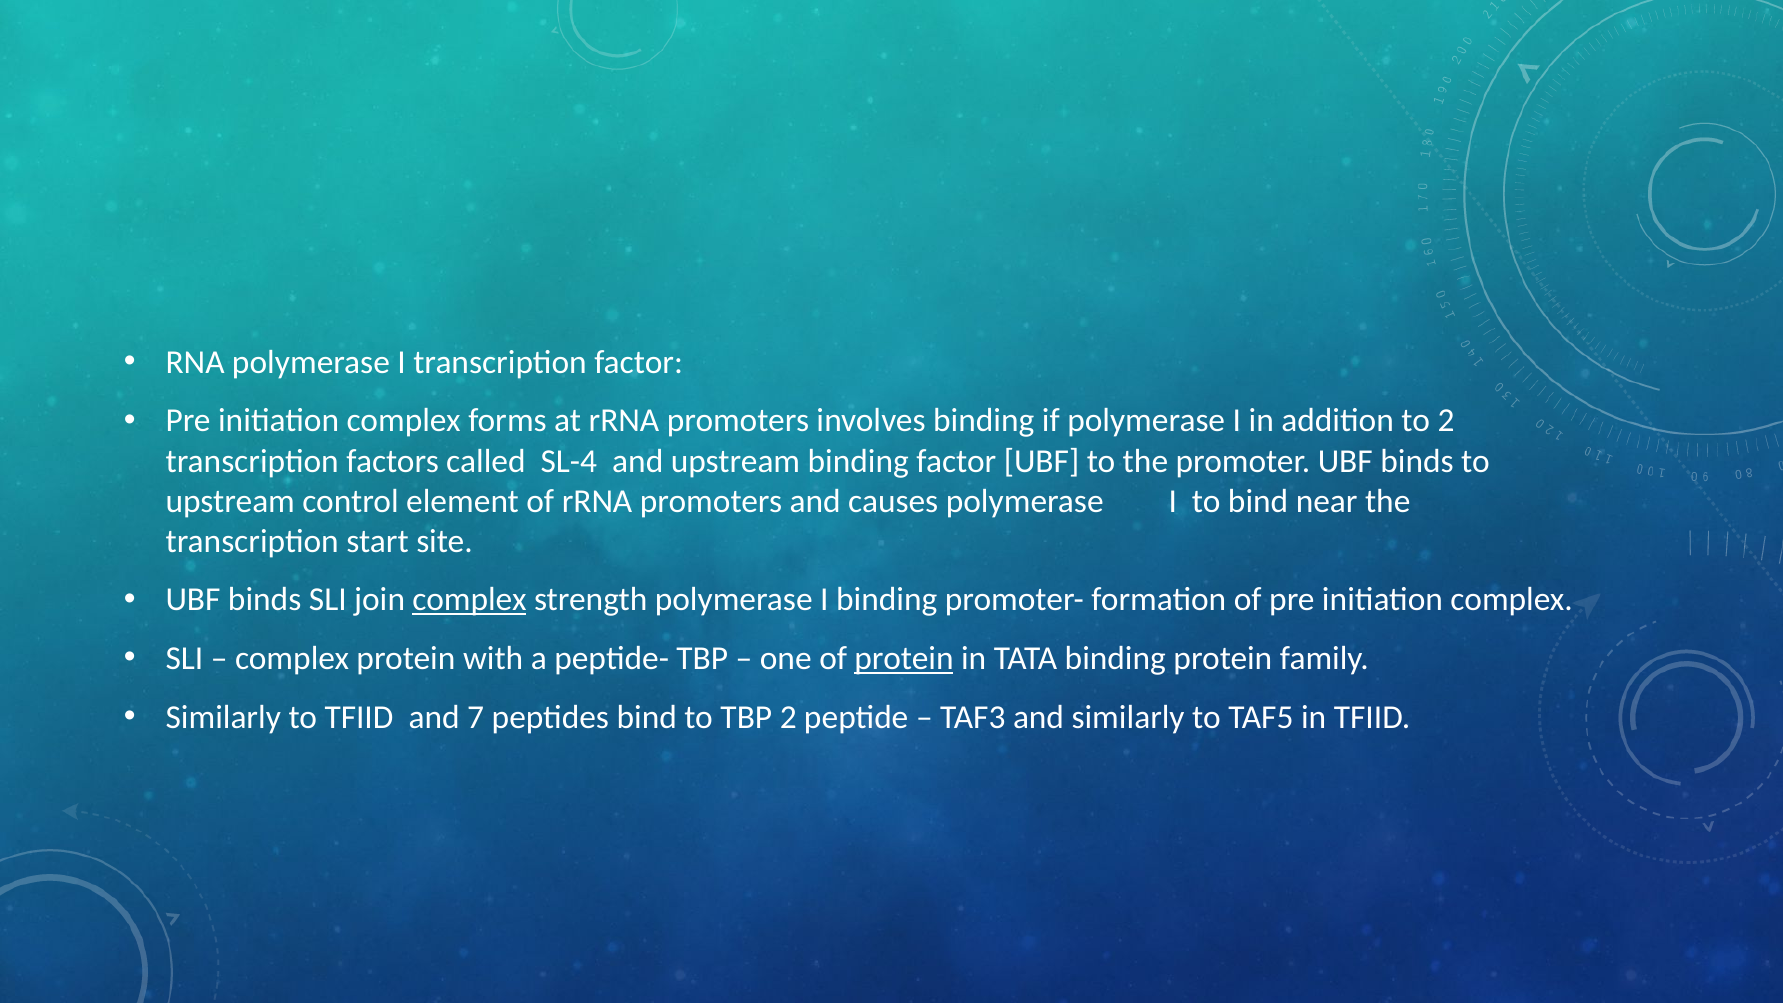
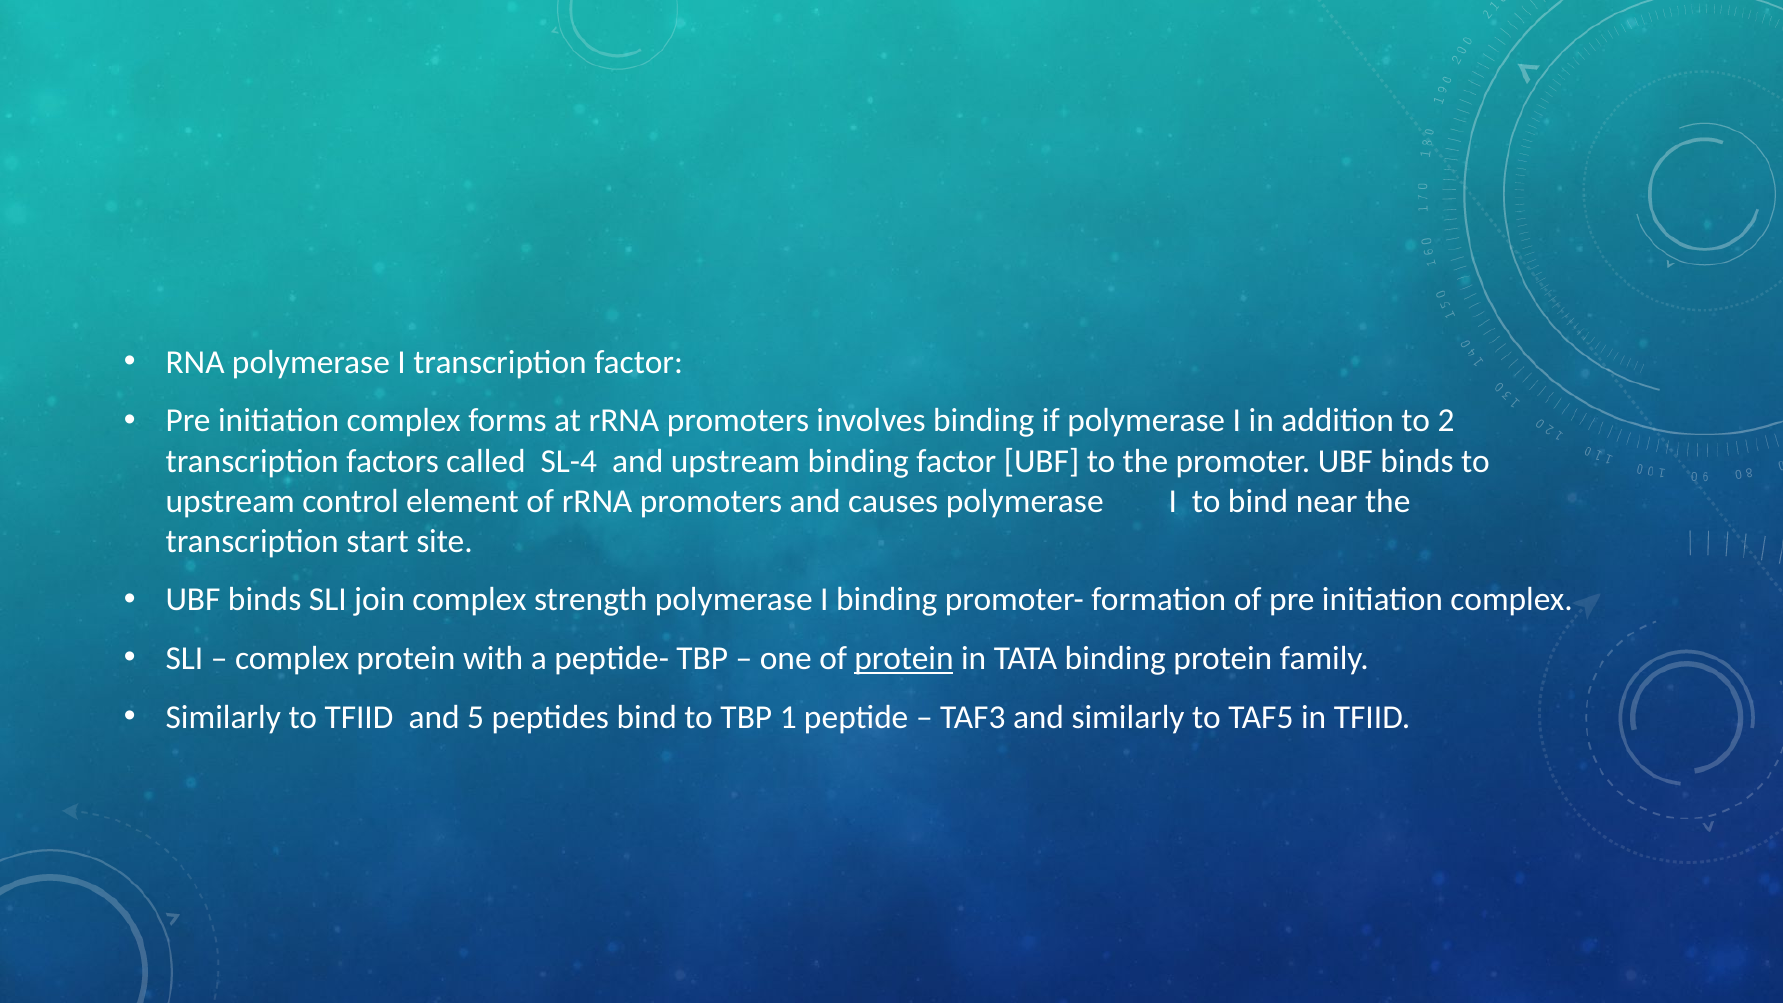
complex underline: present -> none (469, 600)
7: 7 -> 5 (476, 717)
TBP 2: 2 -> 1 (788, 717)
